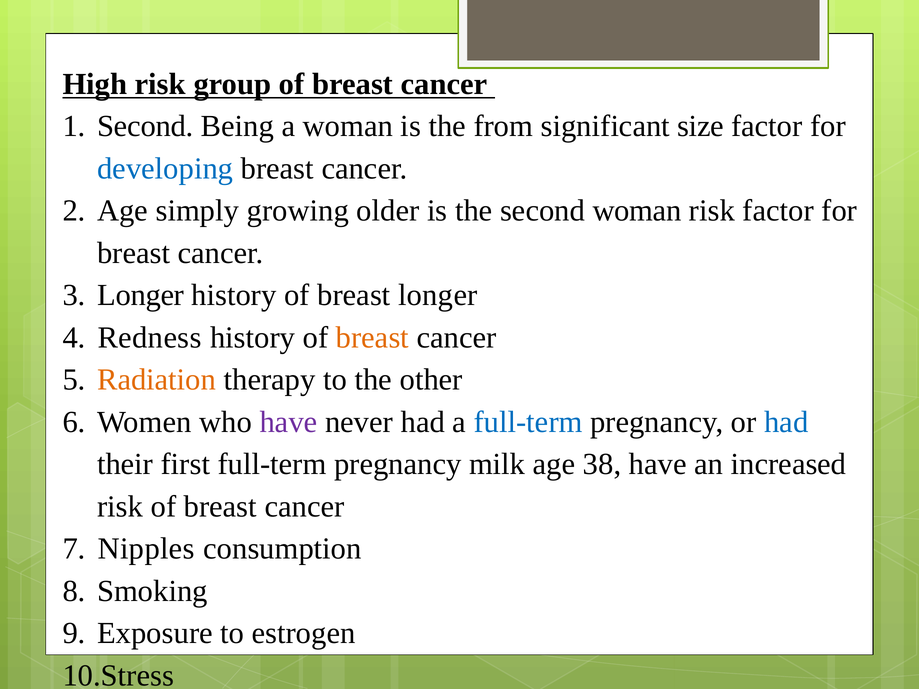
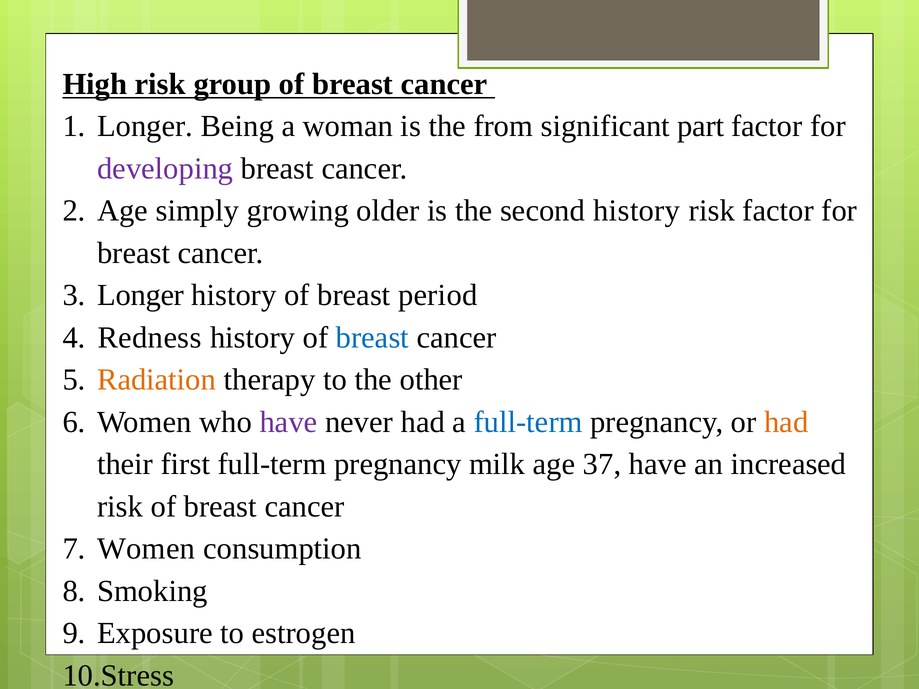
Second: Second -> Longer (145, 126)
size: size -> part (701, 126)
developing colour: blue -> purple (165, 169)
second woman: woman -> history (637, 211)
breast longer: longer -> period (438, 295)
breast colour: orange -> blue (372, 338)
had colour: blue -> orange (786, 422)
38: 38 -> 37 (602, 464)
Nipples: Nipples -> Women (146, 549)
